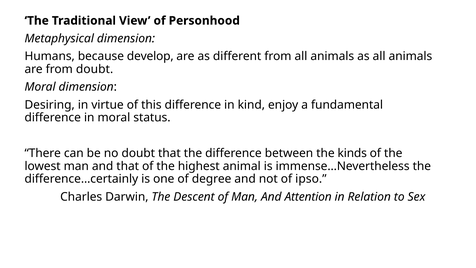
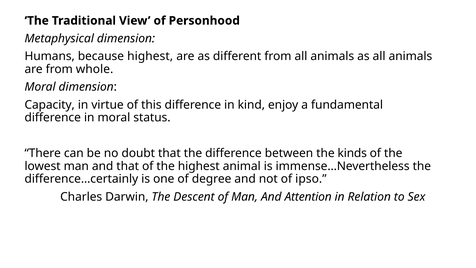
because develop: develop -> highest (150, 56)
from doubt: doubt -> whole (95, 69)
Desiring: Desiring -> Capacity (50, 105)
